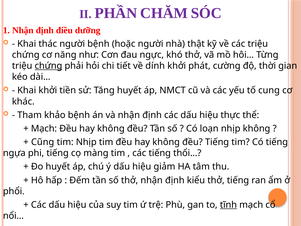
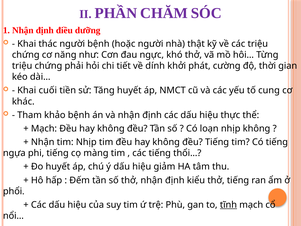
chứng underline: present -> none (48, 66)
Khai khởi: khởi -> cuối (48, 90)
Cũng: Cũng -> Nhận (43, 142)
